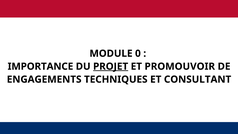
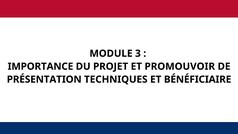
0: 0 -> 3 (138, 53)
PROJET underline: present -> none (111, 66)
ENGAGEMENTS: ENGAGEMENTS -> PRÉSENTATION (44, 79)
CONSULTANT: CONSULTANT -> BÉNÉFICIAIRE (198, 79)
